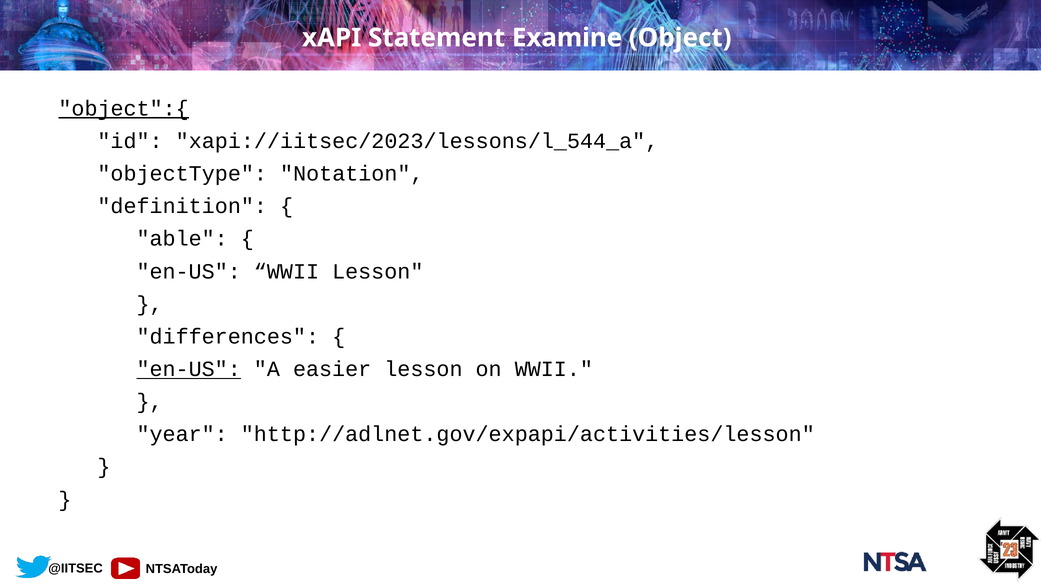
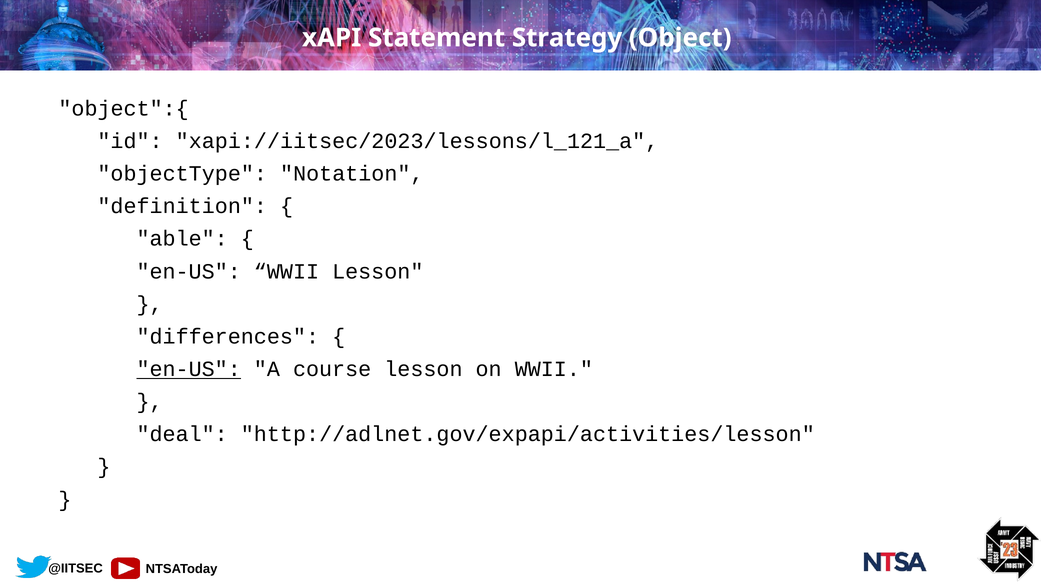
Examine: Examine -> Strategy (567, 38)
object":{ underline: present -> none (124, 108)
xapi://iitsec/2023/lessons/l_544_a: xapi://iitsec/2023/lessons/l_544_a -> xapi://iitsec/2023/lessons/l_121_a (417, 141)
easier: easier -> course (332, 369)
year: year -> deal (182, 434)
